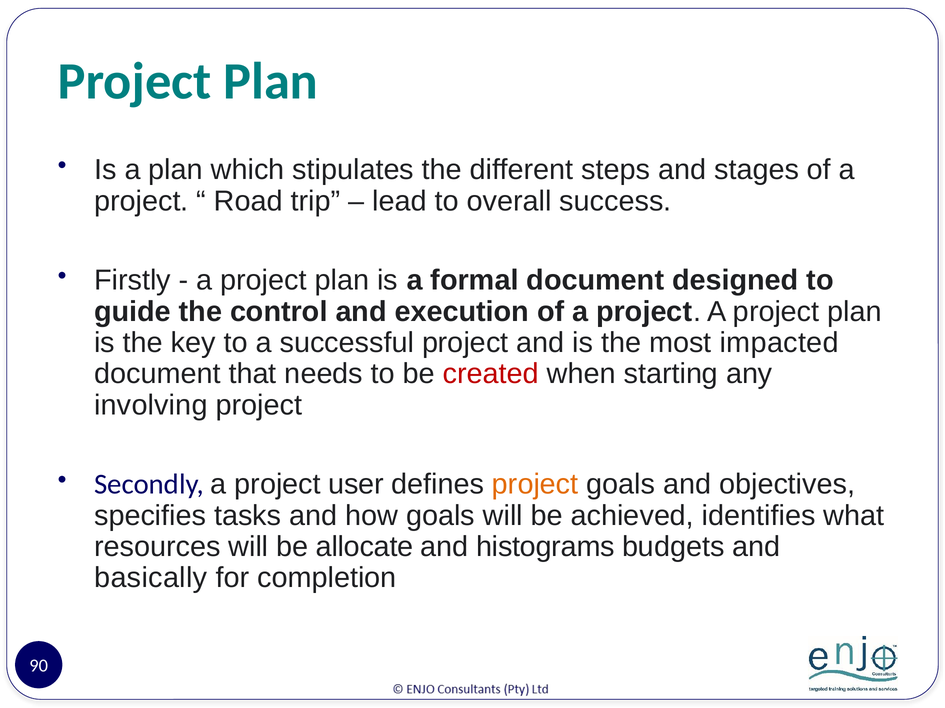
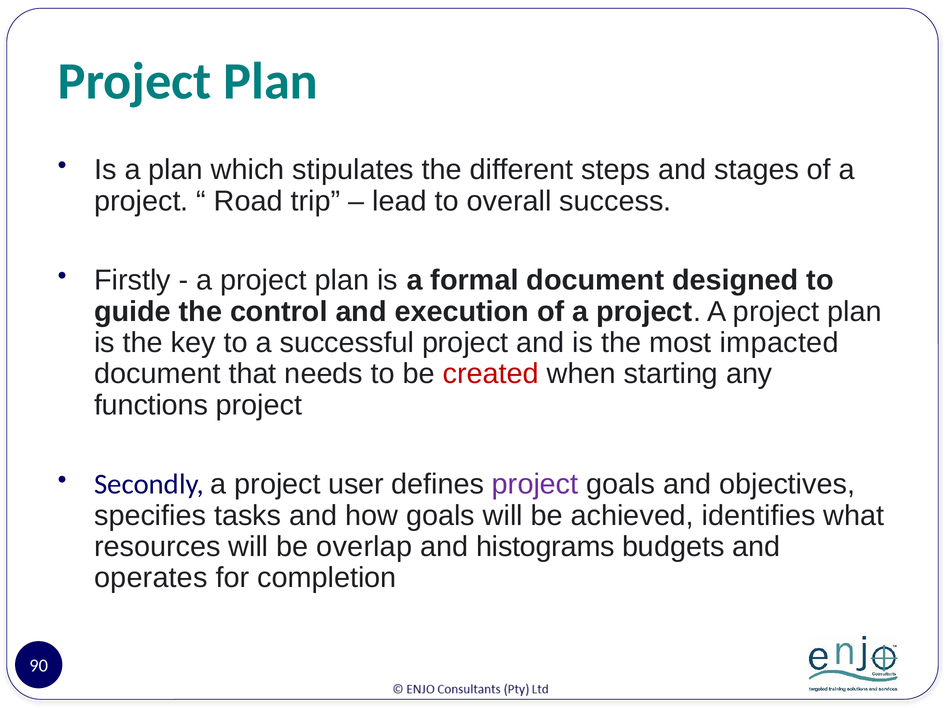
involving: involving -> functions (151, 405)
project colour: orange -> purple (535, 485)
allocate: allocate -> overlap (364, 547)
basically: basically -> operates (151, 578)
